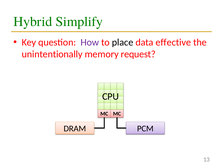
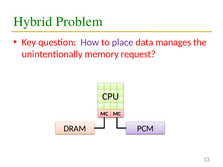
Simplify: Simplify -> Problem (79, 22)
place colour: black -> purple (123, 42)
effective: effective -> manages (173, 42)
